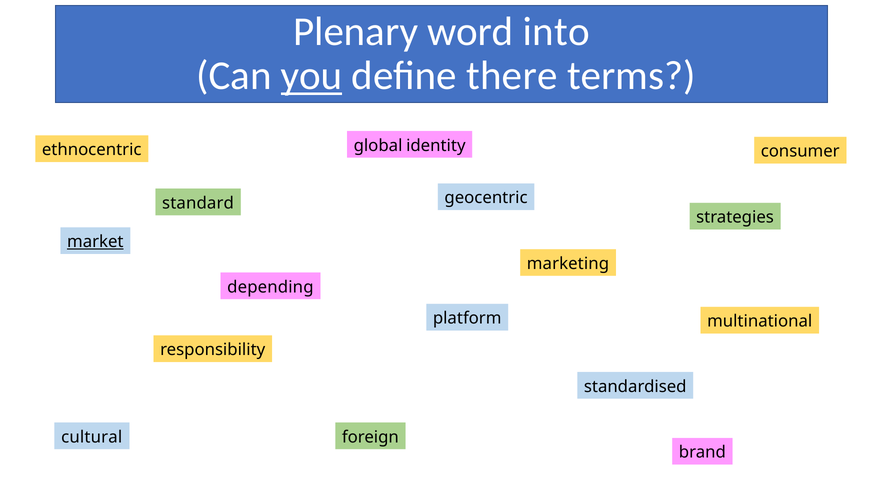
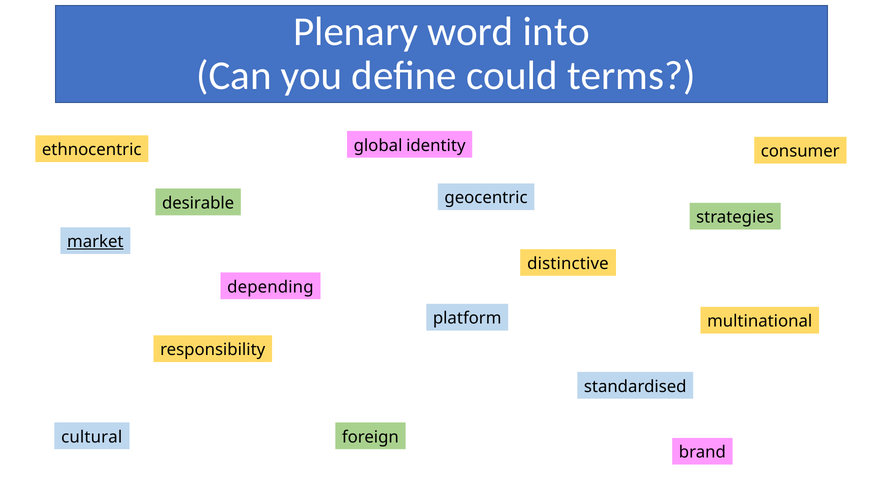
you underline: present -> none (312, 76)
there: there -> could (512, 76)
standard: standard -> desirable (198, 203)
marketing: marketing -> distinctive (568, 264)
